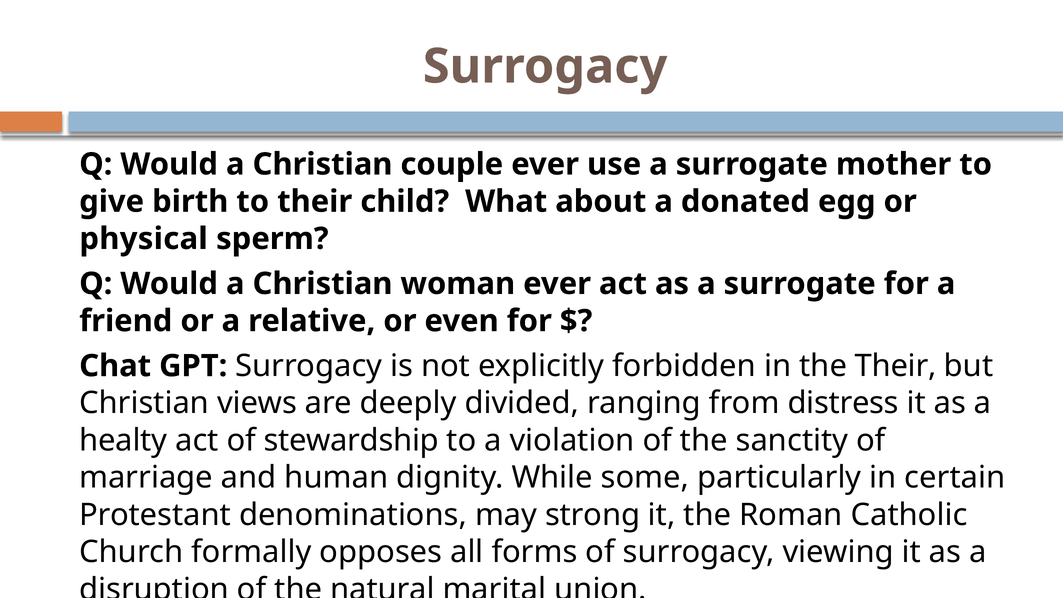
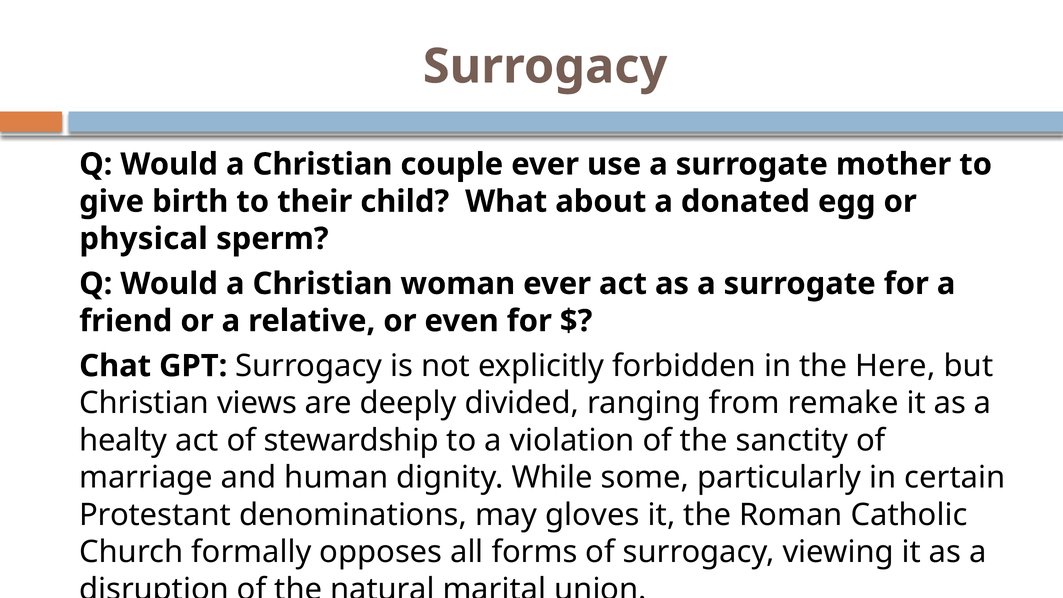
the Their: Their -> Here (895, 366)
distress: distress -> remake (843, 403)
strong: strong -> gloves (592, 515)
